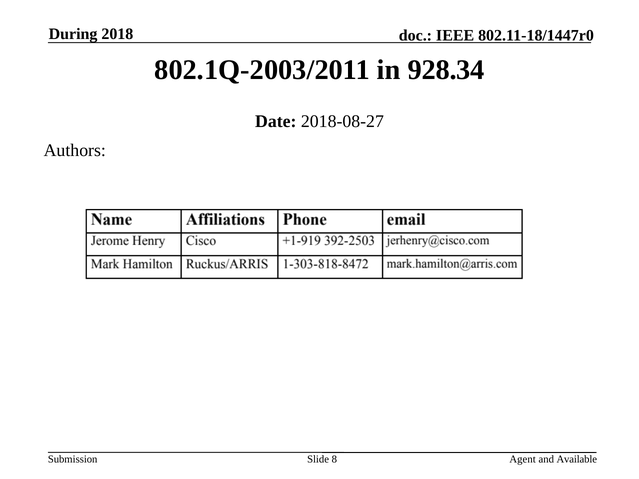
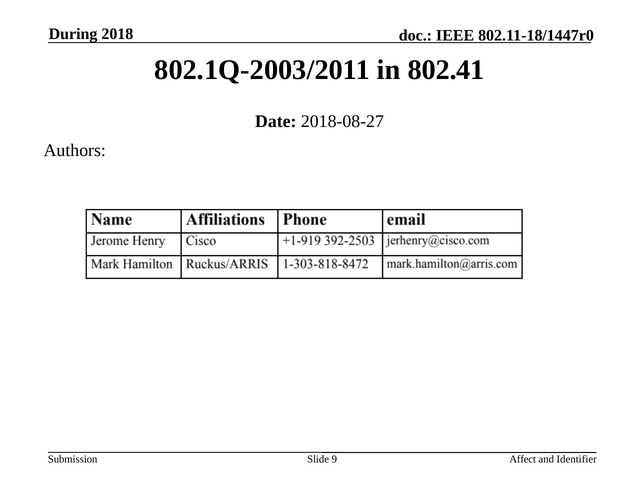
928.34: 928.34 -> 802.41 (446, 70)
8: 8 -> 9 (334, 460)
Agent: Agent -> Affect (523, 460)
Available: Available -> Identifier (577, 460)
